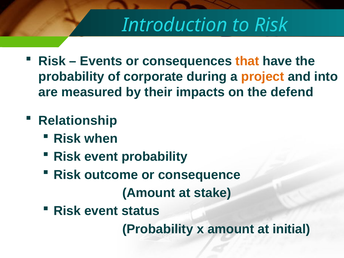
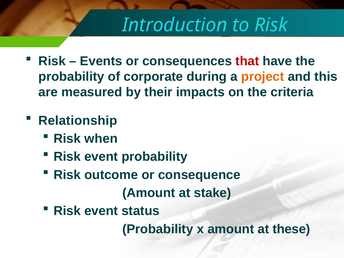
that colour: orange -> red (247, 61)
into: into -> this (326, 77)
defend: defend -> criteria (292, 92)
initial: initial -> these (291, 229)
